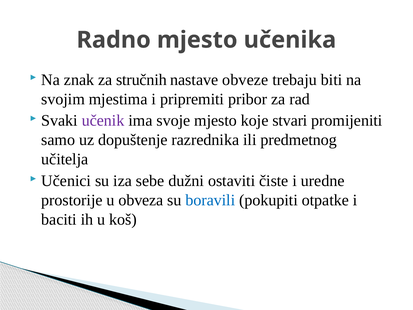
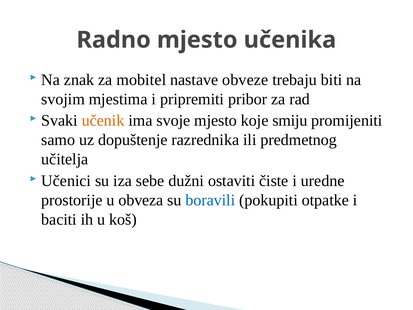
stručnih: stručnih -> mobitel (141, 80)
učenik colour: purple -> orange (103, 121)
stvari: stvari -> smiju (290, 121)
